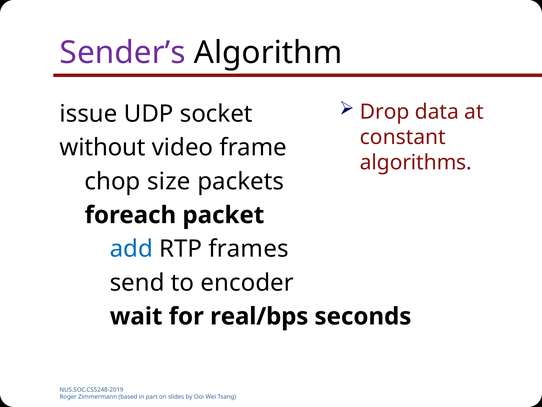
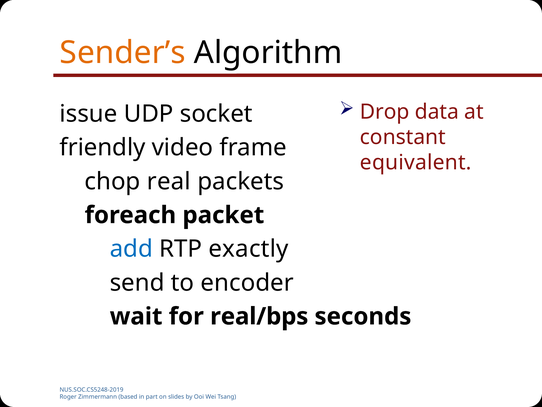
Sender’s colour: purple -> orange (123, 53)
without: without -> friendly (103, 147)
algorithms: algorithms -> equivalent (416, 162)
size: size -> real (169, 181)
frames: frames -> exactly (248, 249)
